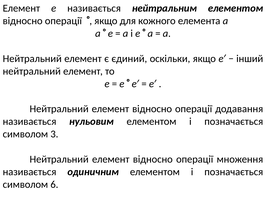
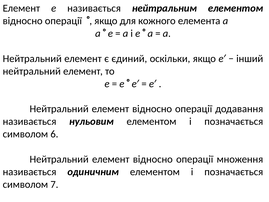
3: 3 -> 6 (54, 134)
6: 6 -> 7 (54, 184)
